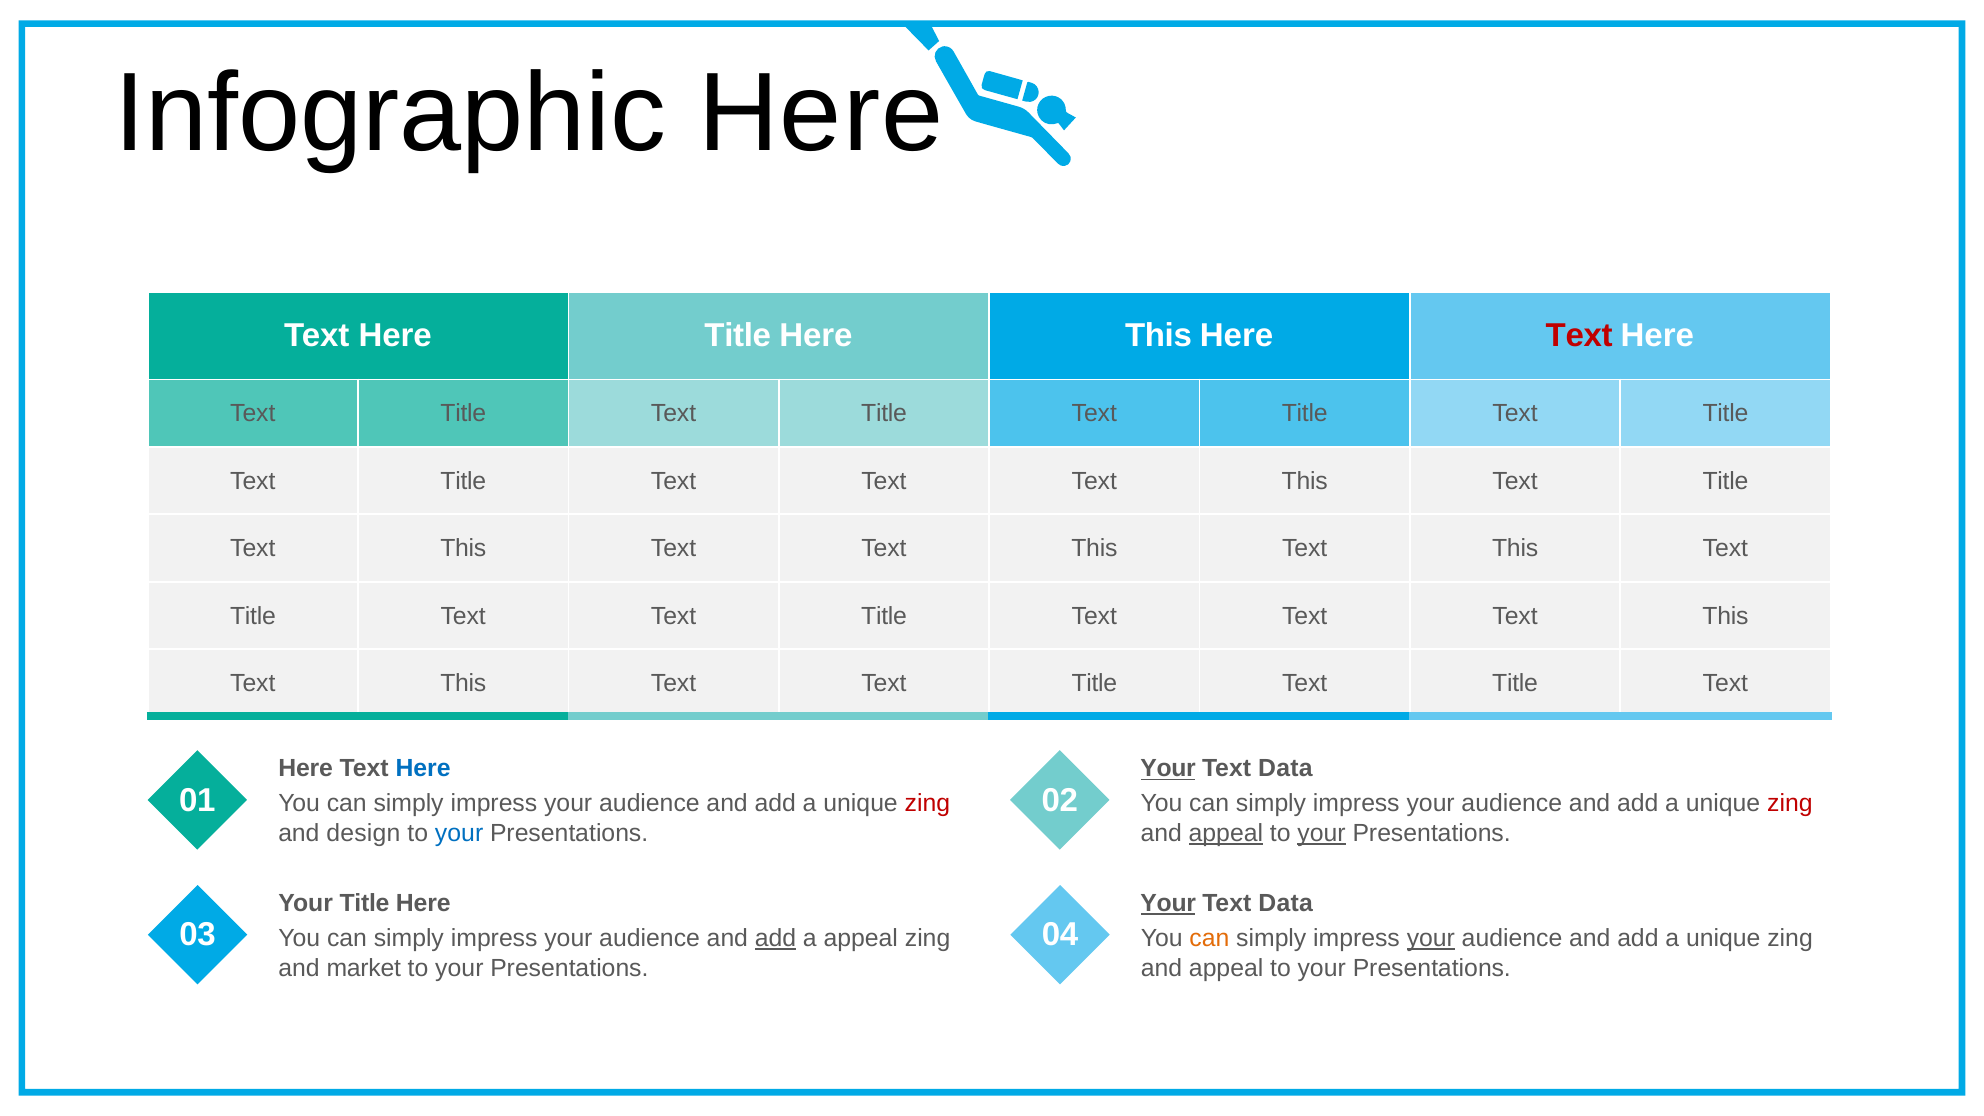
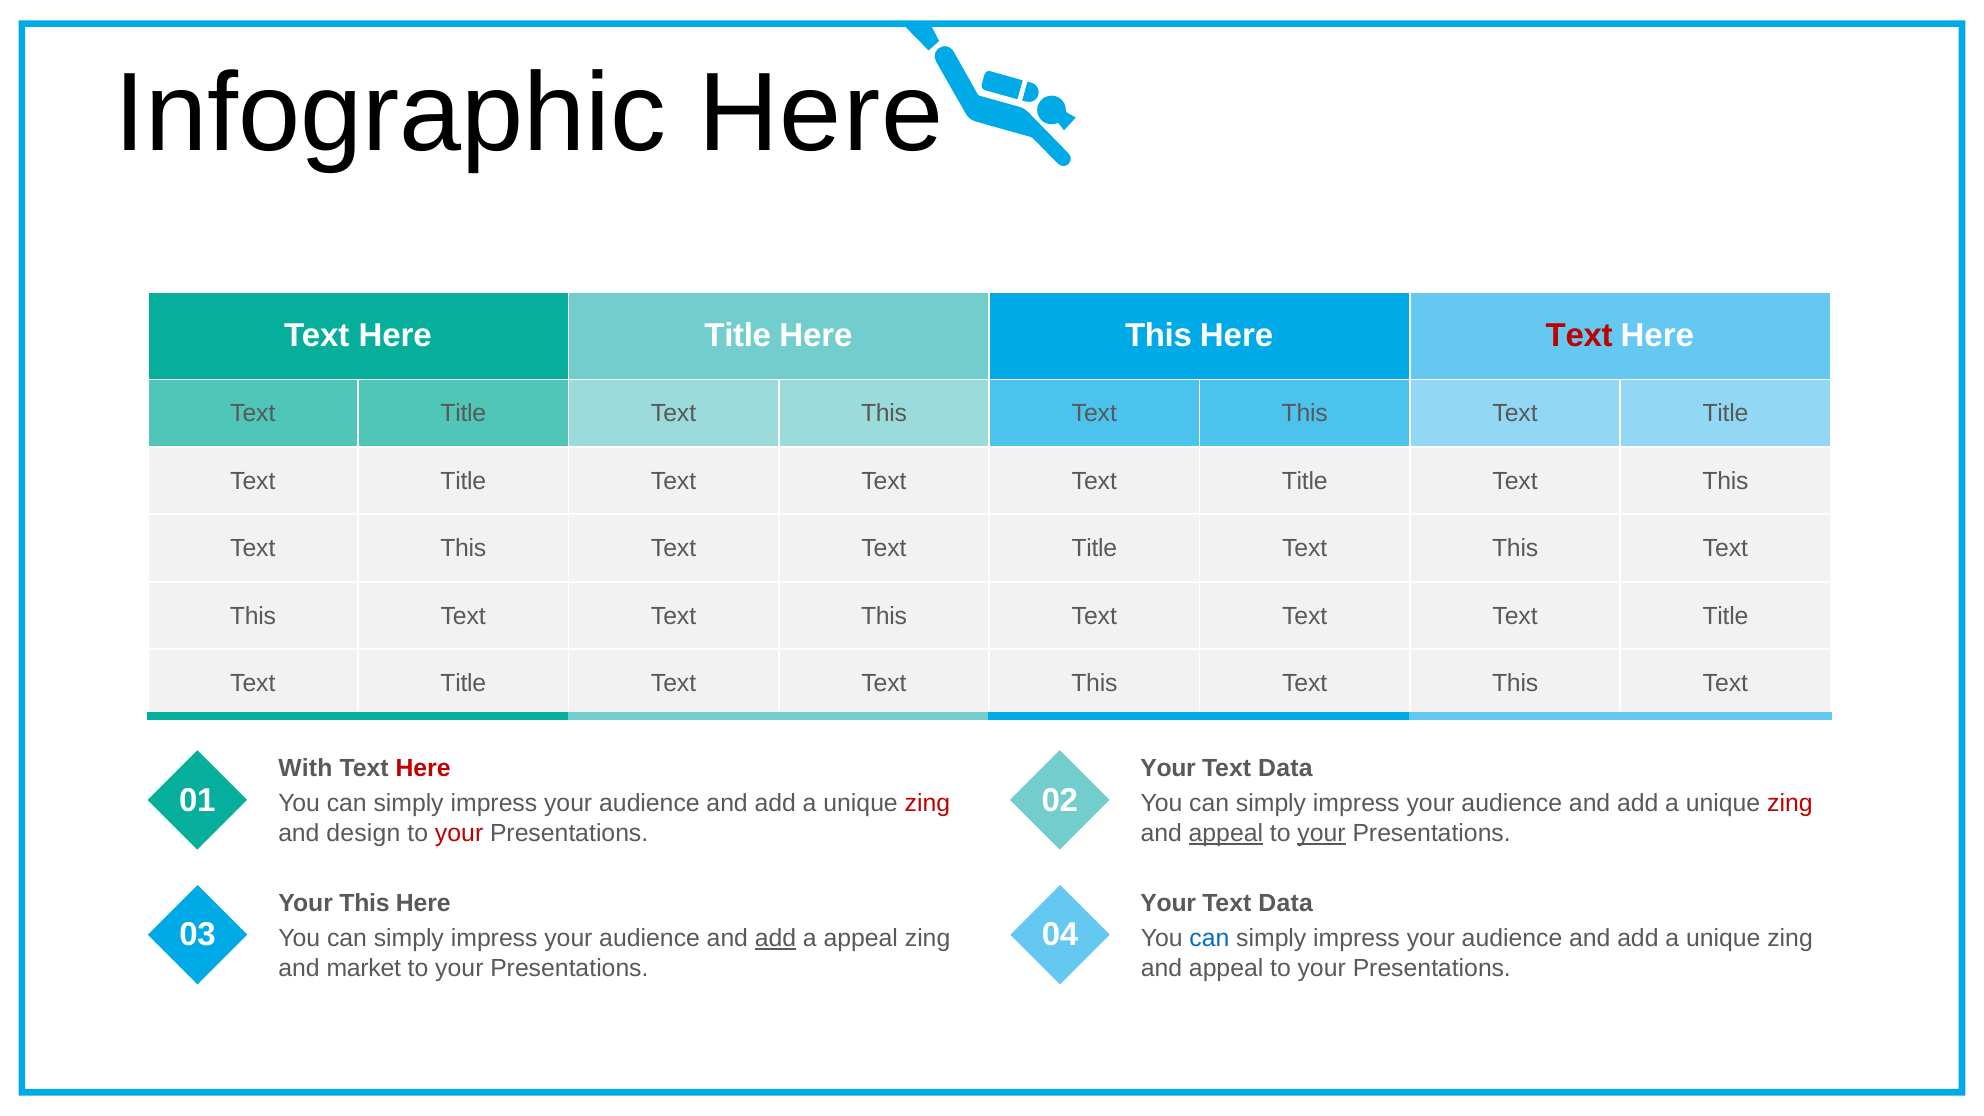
Title: Title -> This (884, 414)
Title: Title -> This (1305, 414)
This: This -> Title (1305, 481)
Title: Title -> This (1725, 481)
This: This -> Title (1094, 548)
Title: Title -> This (253, 616)
Title: Title -> This (884, 616)
This: This -> Title (1725, 616)
This: This -> Title (463, 683)
Title: Title -> This (1094, 683)
Title: Title -> This (1515, 683)
Here: Here -> With (305, 769)
Here colour: blue -> red (423, 769)
Your underline: present -> none (1168, 769)
your colour: blue -> red (459, 834)
Your Title: Title -> This (365, 903)
Your underline: present -> none (1168, 903)
can colour: orange -> blue (1209, 939)
your underline: present -> none (1431, 939)
